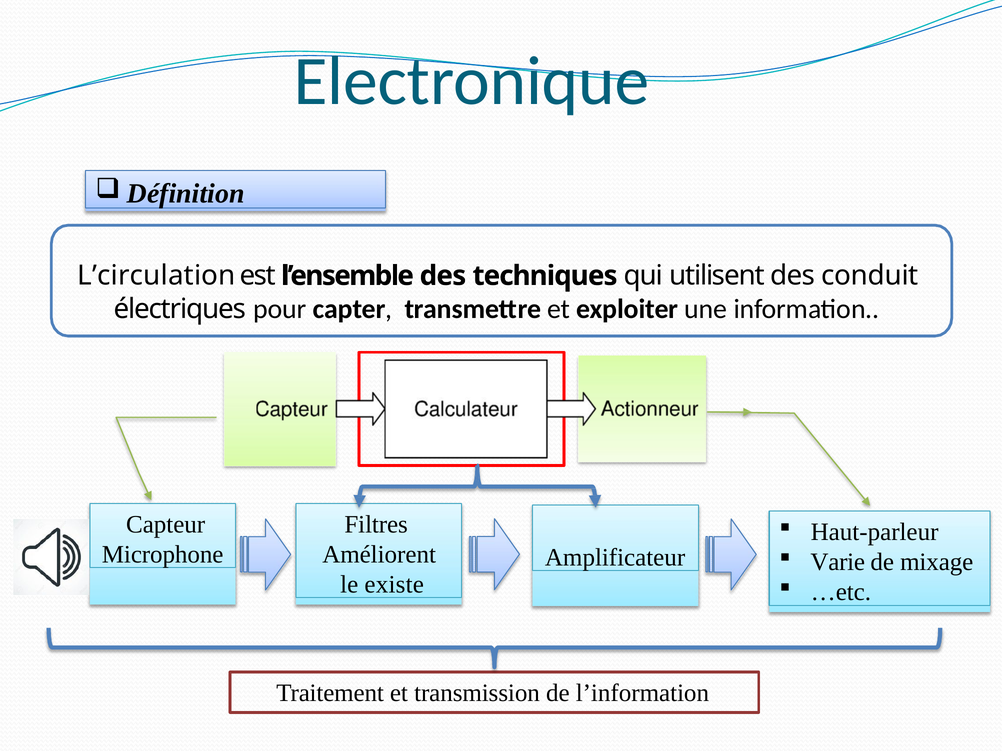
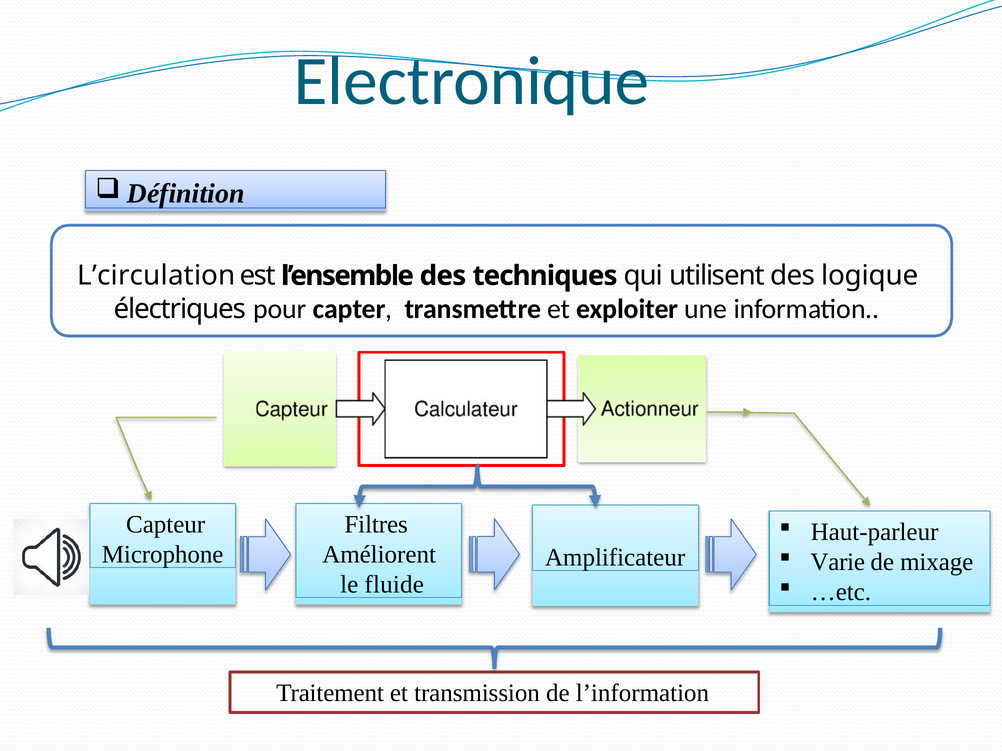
conduit: conduit -> logique (870, 276)
existe: existe -> fluide (394, 585)
